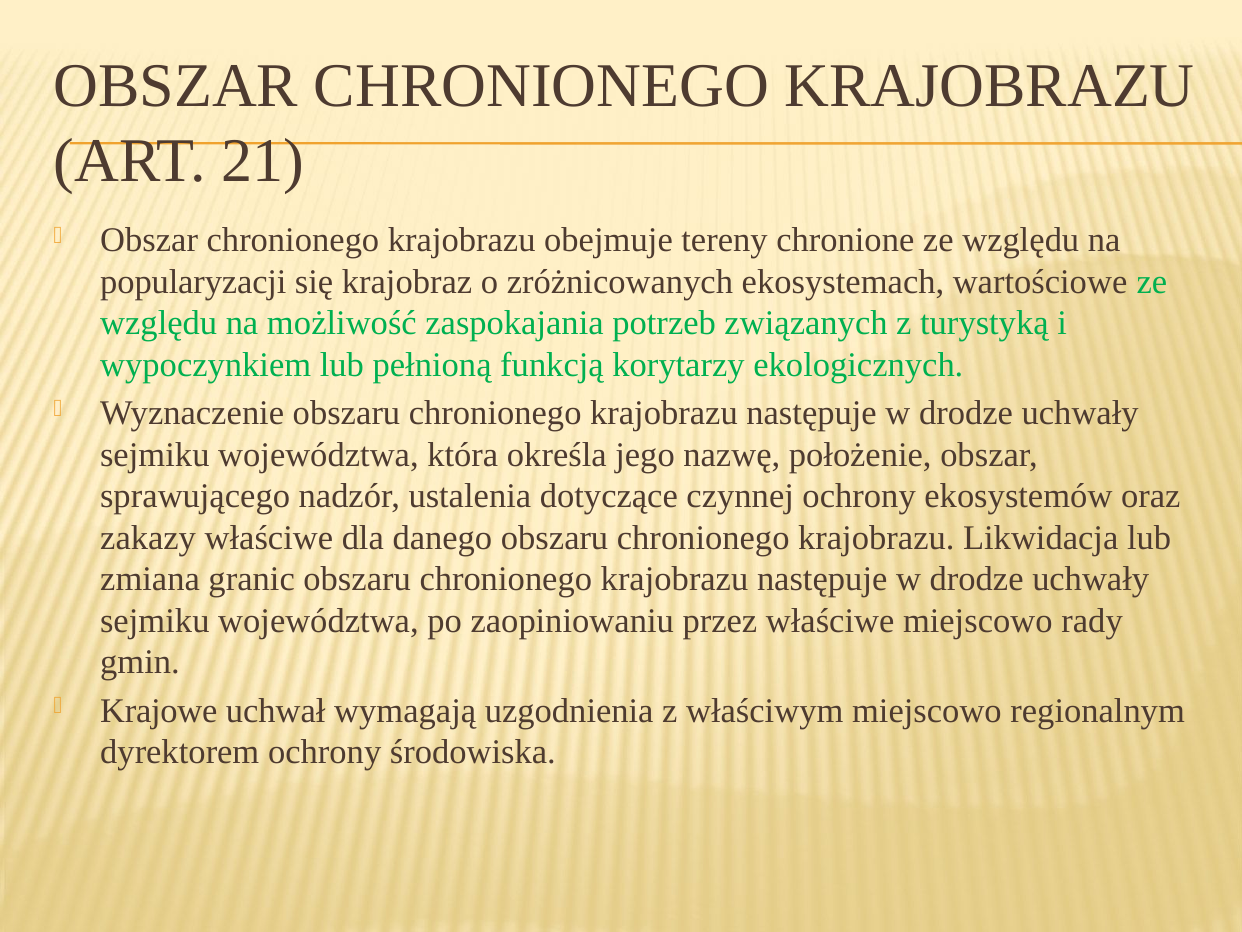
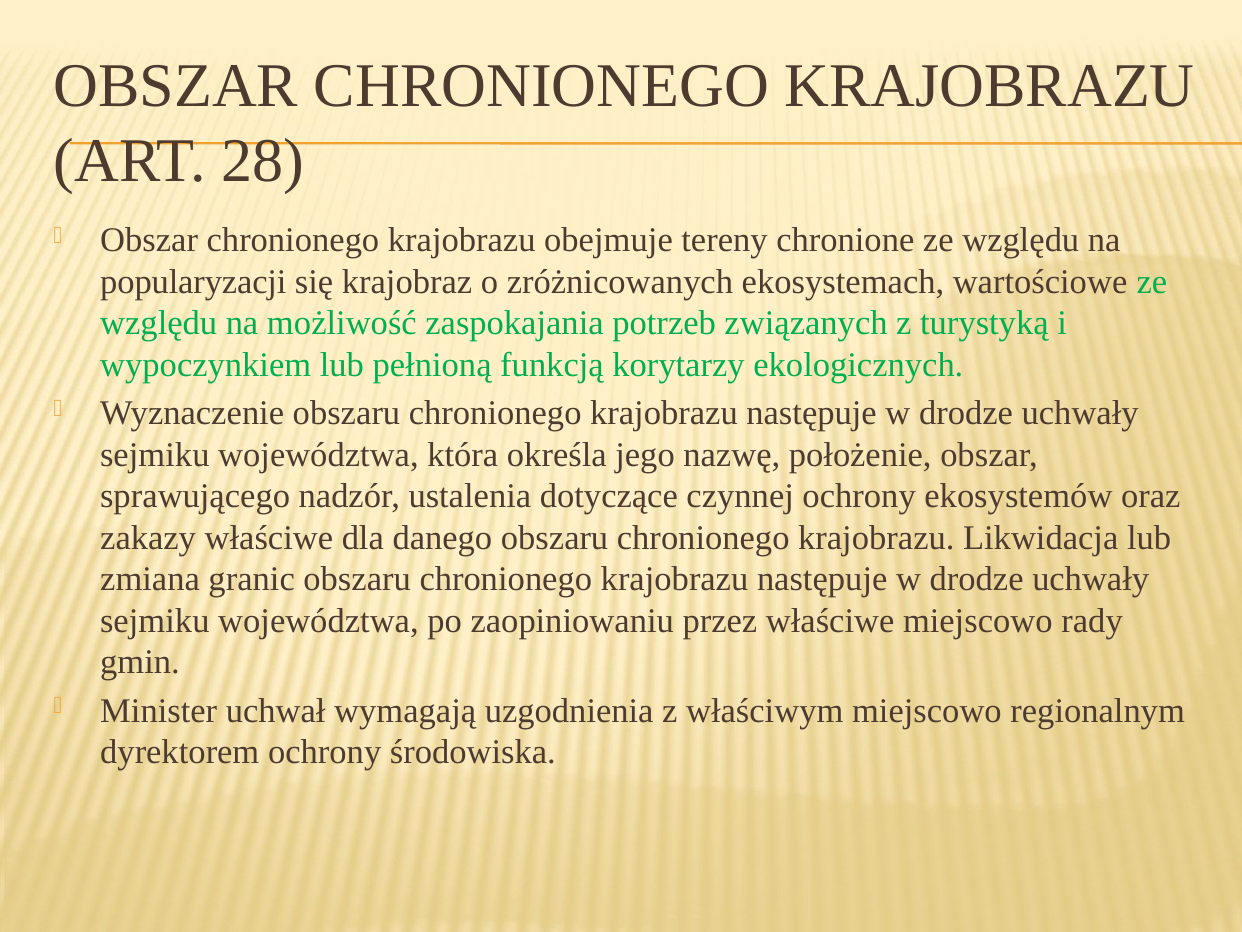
21: 21 -> 28 (262, 161)
Krajowe: Krajowe -> Minister (159, 710)
